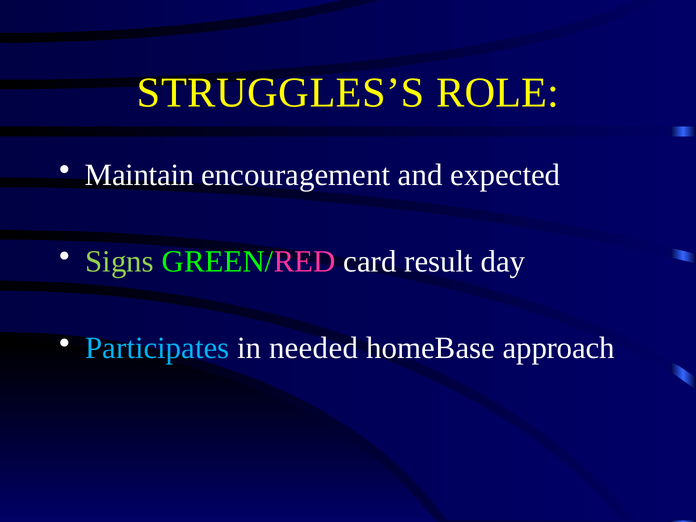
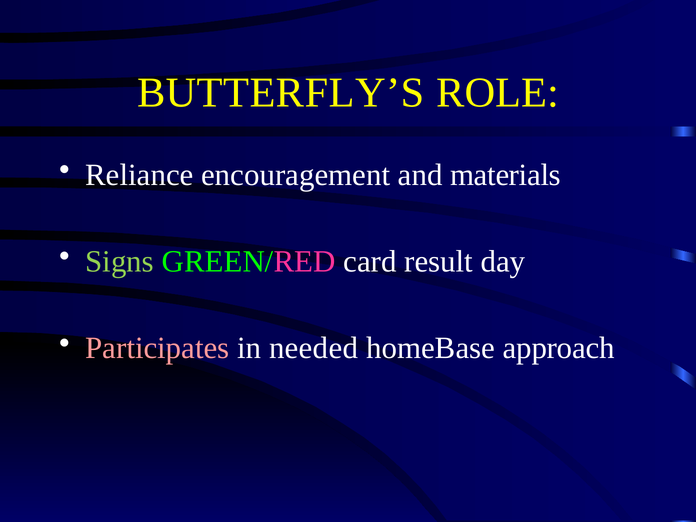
STRUGGLES’S: STRUGGLES’S -> BUTTERFLY’S (281, 93)
Maintain: Maintain -> Reliance (139, 175)
expected: expected -> materials (506, 175)
Participates colour: light blue -> pink (157, 348)
